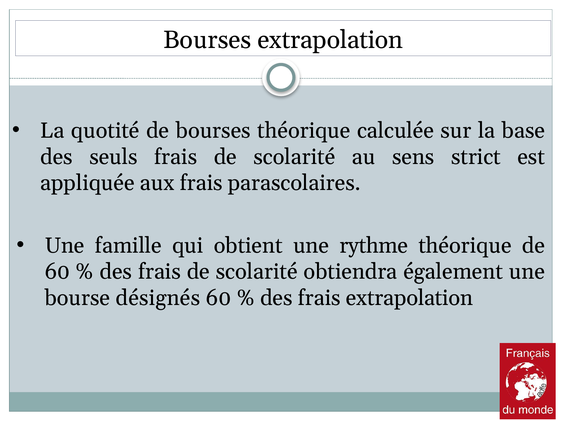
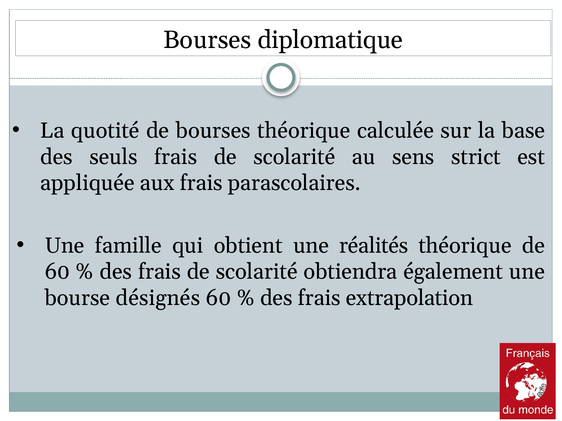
Bourses extrapolation: extrapolation -> diplomatique (330, 40)
rythme: rythme -> réalités (374, 246)
